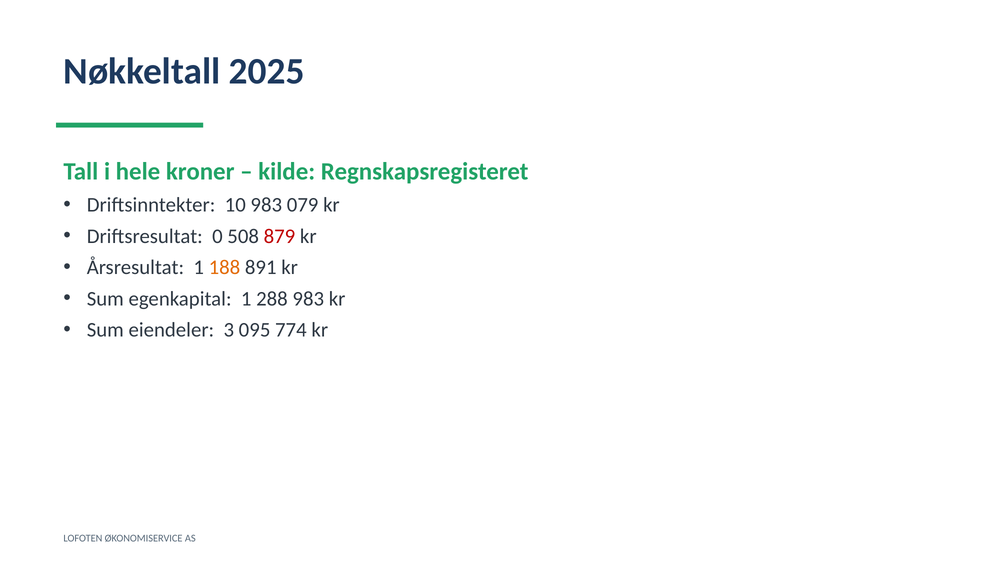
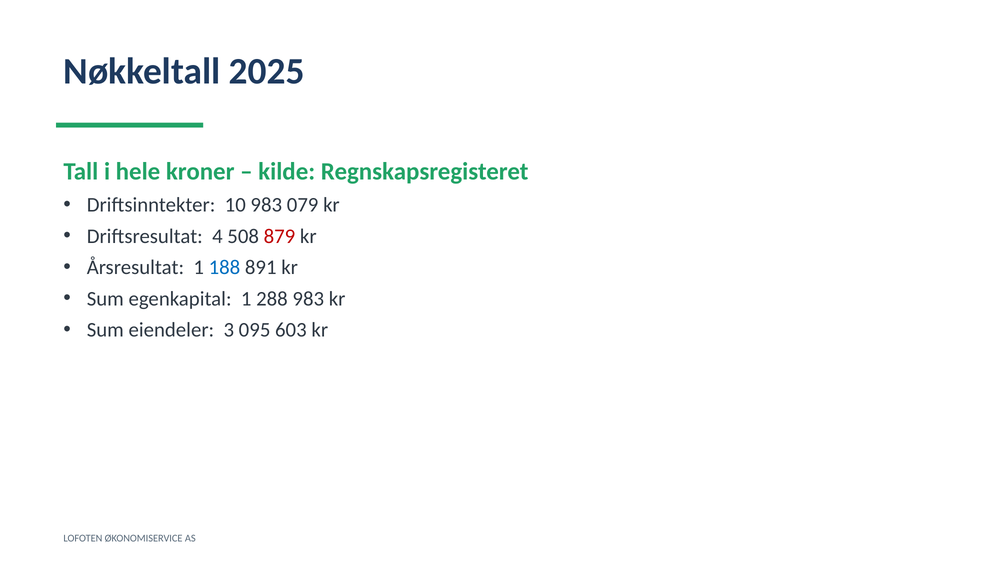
0: 0 -> 4 (217, 236)
188 colour: orange -> blue (224, 267)
774: 774 -> 603 (291, 330)
